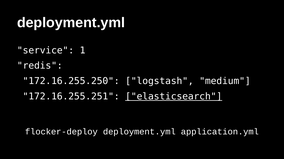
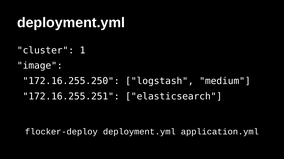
service: service -> cluster (46, 51)
redis: redis -> image (40, 66)
elasticsearch underline: present -> none (174, 97)
